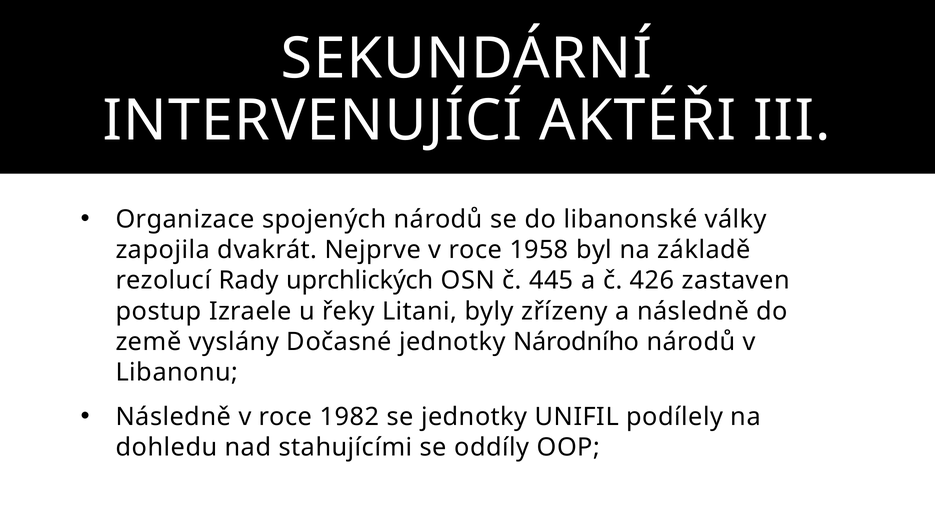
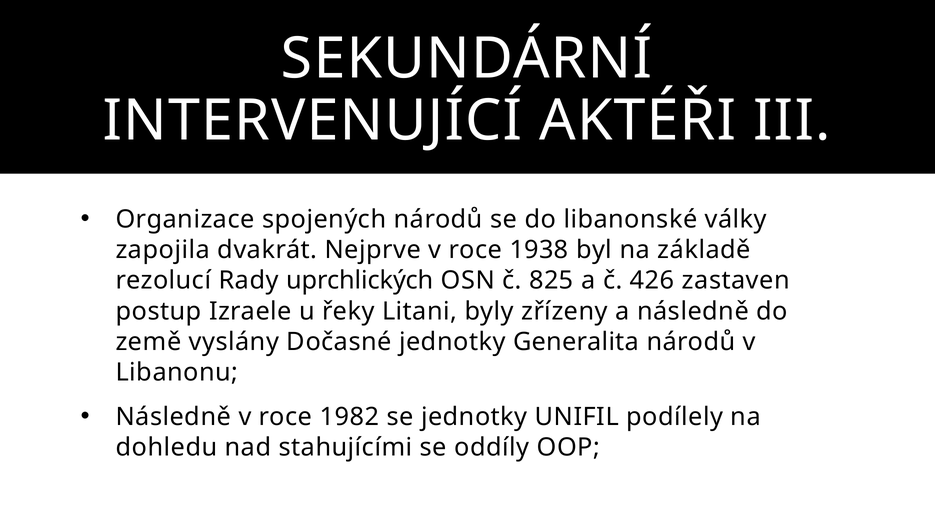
1958: 1958 -> 1938 (539, 250)
445: 445 -> 825 (551, 281)
Národního: Národního -> Generalita (576, 342)
